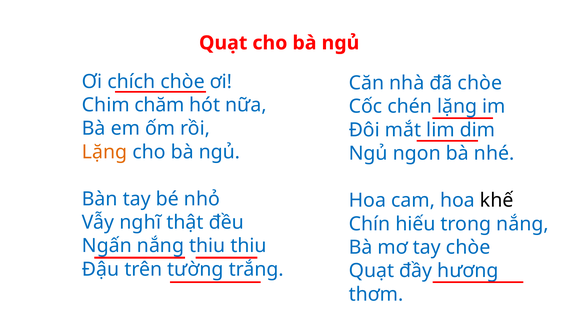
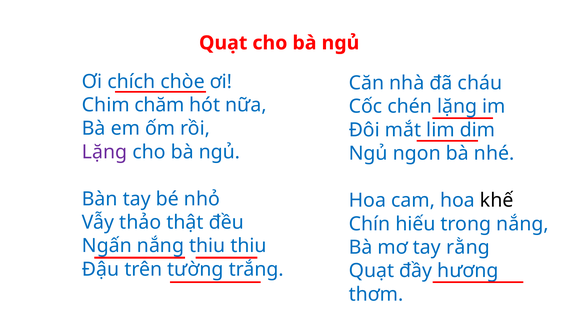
đã chòe: chòe -> cháu (480, 83)
Lặng colour: orange -> purple (105, 152)
nghĩ: nghĩ -> thảo (140, 222)
tay chòe: chòe -> rằng (468, 247)
